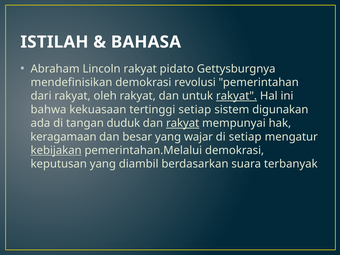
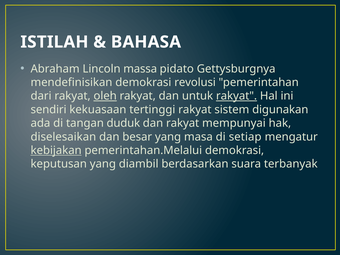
Lincoln rakyat: rakyat -> massa (140, 69)
oleh underline: none -> present (105, 96)
bahwa: bahwa -> sendiri (49, 110)
tertinggi setiap: setiap -> rakyat (195, 110)
rakyat underline: present -> none (183, 123)
keragamaan: keragamaan -> diselesaikan (63, 137)
wajar: wajar -> masa (198, 137)
